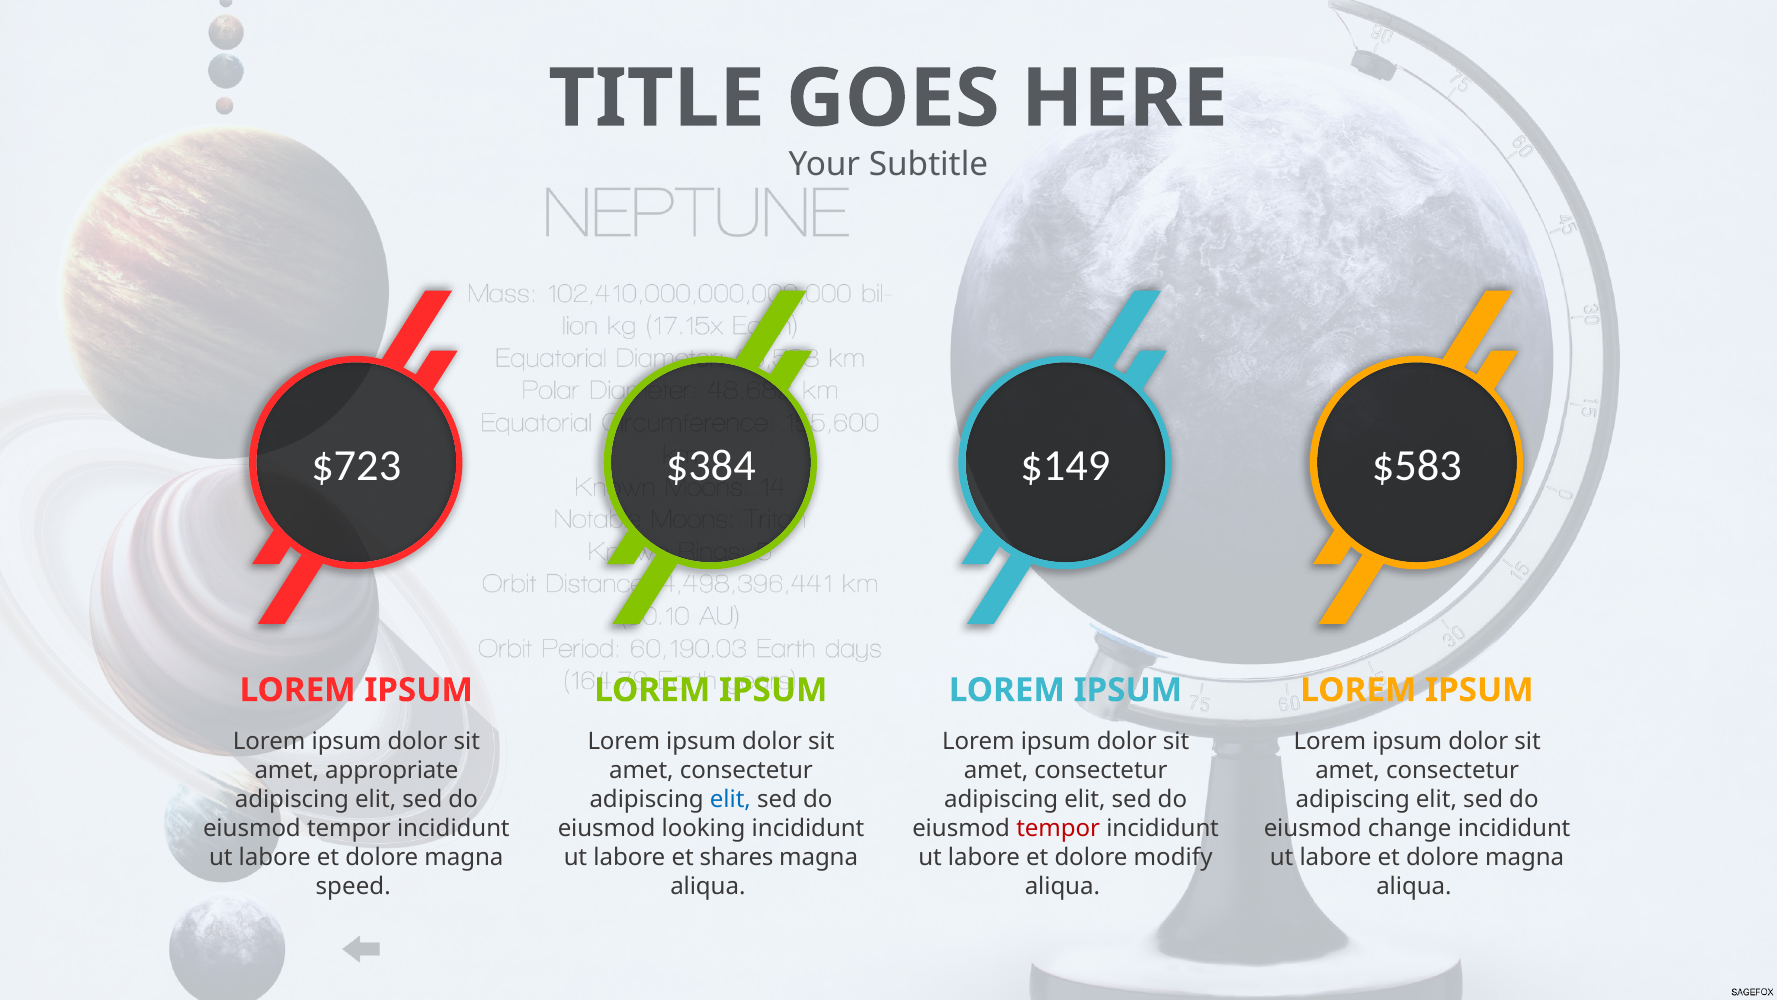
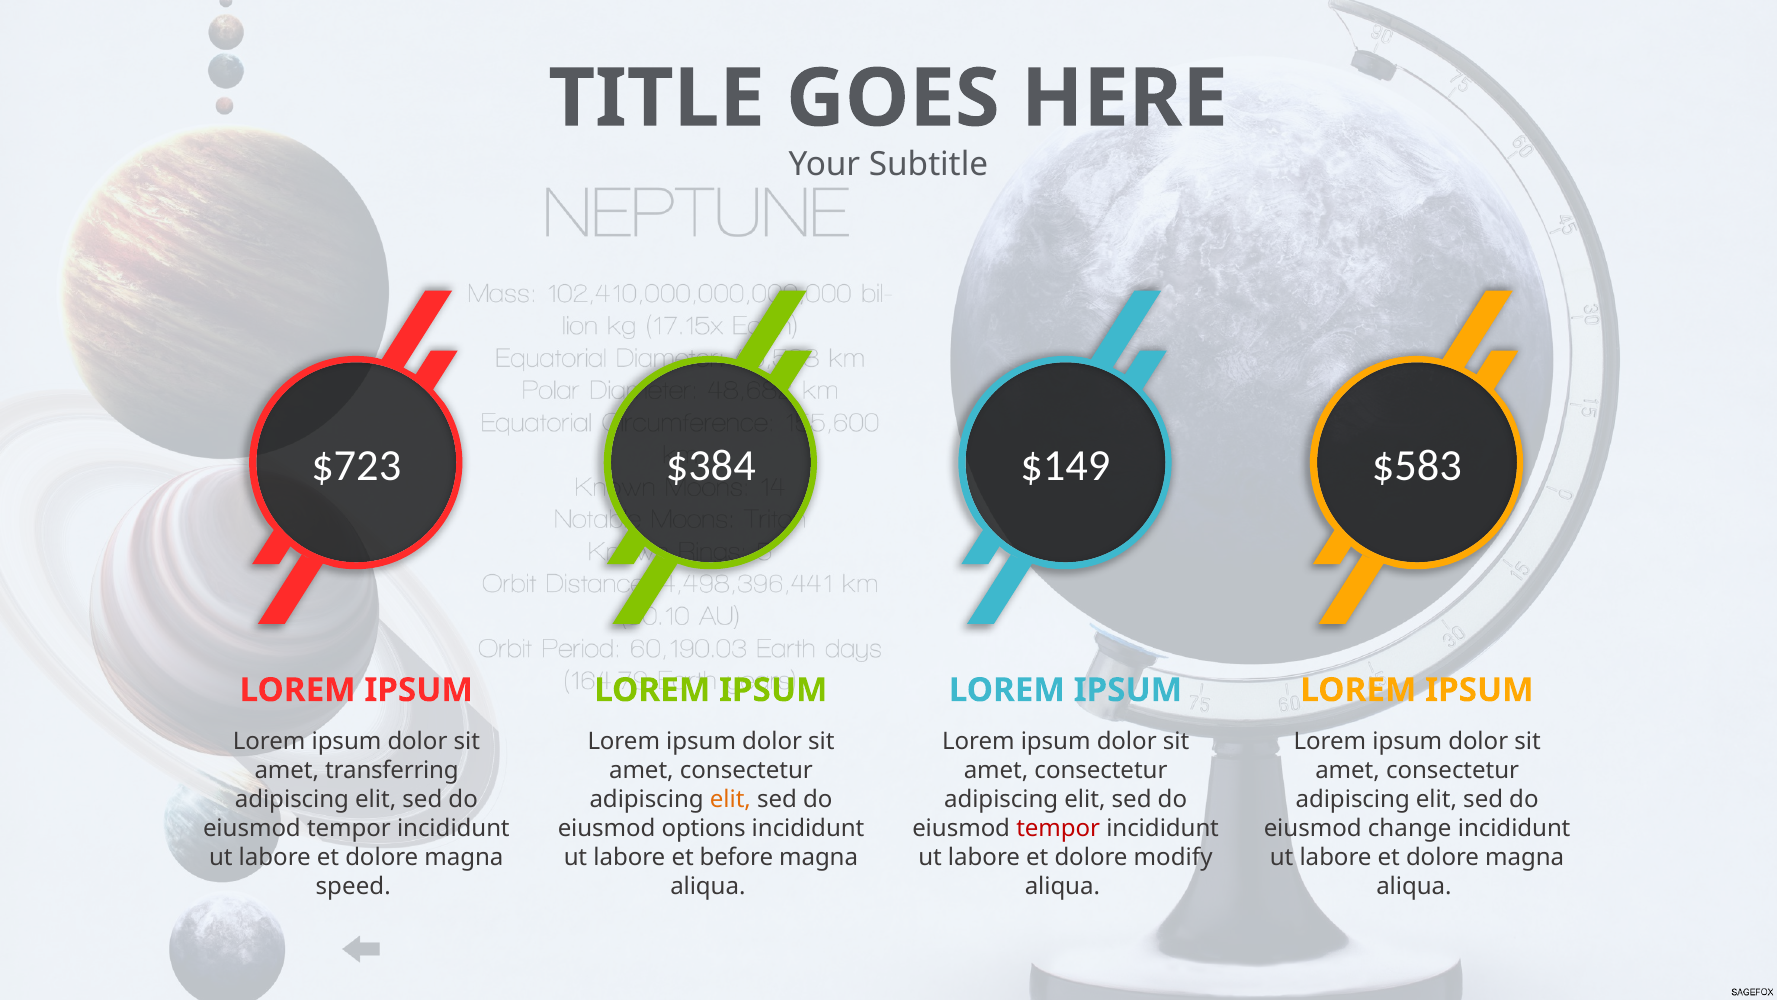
appropriate: appropriate -> transferring (392, 770)
elit colour: blue -> orange (730, 799)
looking: looking -> options (704, 828)
shares: shares -> before (737, 857)
